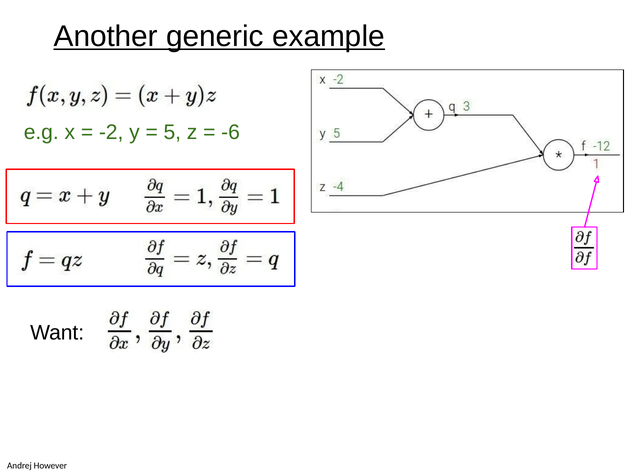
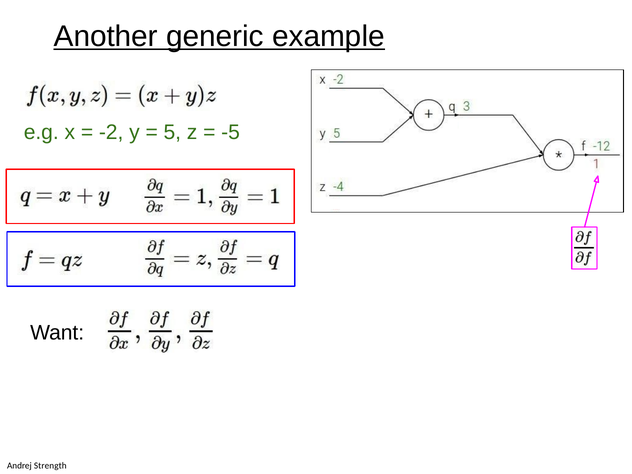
-6: -6 -> -5 (231, 132)
However: However -> Strength (50, 466)
